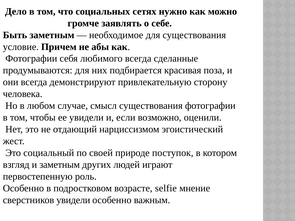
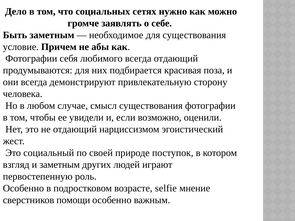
всегда сделанные: сделанные -> отдающий (176, 59)
сверстников увидели: увидели -> помощи (73, 200)
